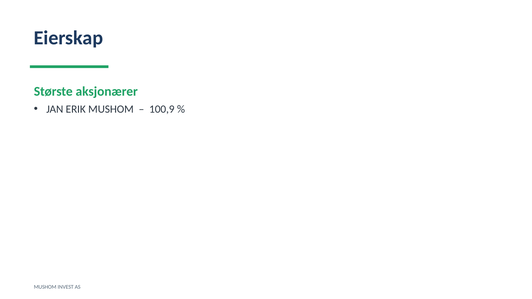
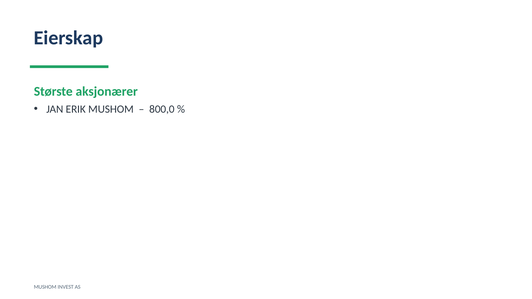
100,9: 100,9 -> 800,0 (162, 109)
